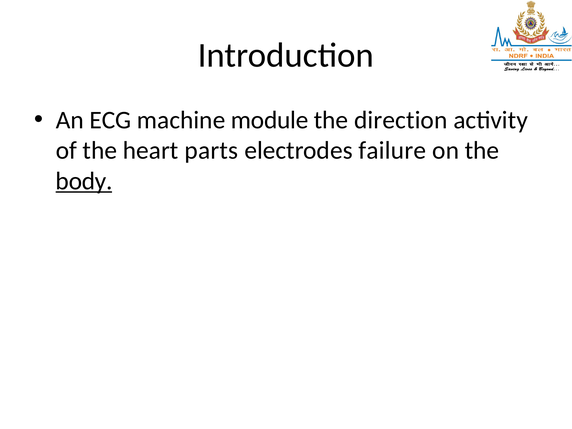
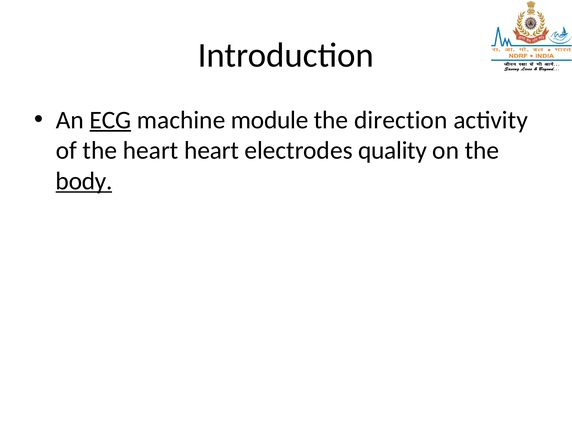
ECG underline: none -> present (110, 120)
heart parts: parts -> heart (212, 151)
failure: failure -> quality (393, 151)
